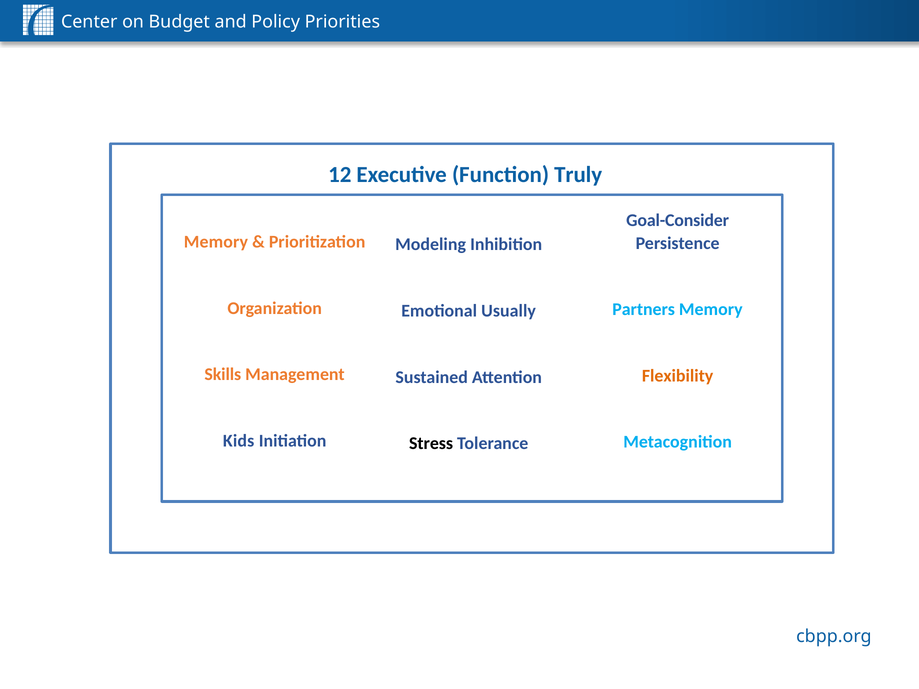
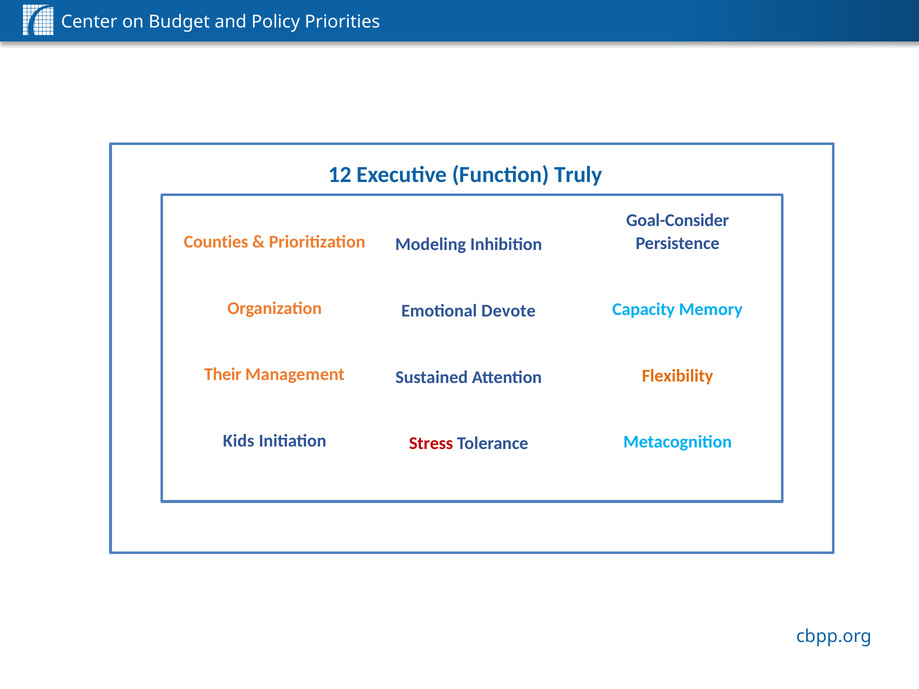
Memory: Memory -> Counties (216, 242)
Partners: Partners -> Capacity (644, 310)
Usually: Usually -> Devote (508, 311)
Skills: Skills -> Their (223, 375)
Stress colour: black -> red (431, 444)
